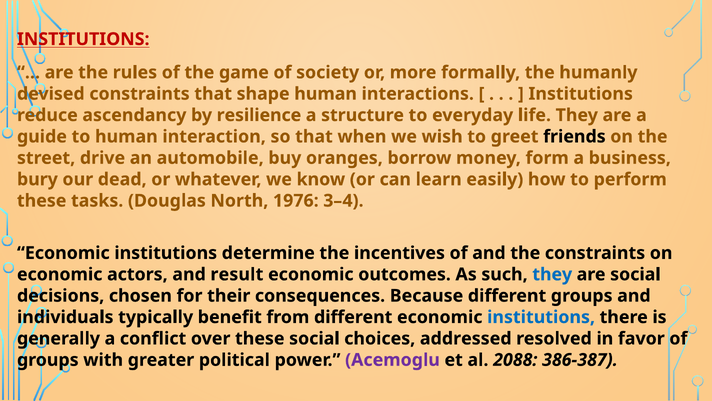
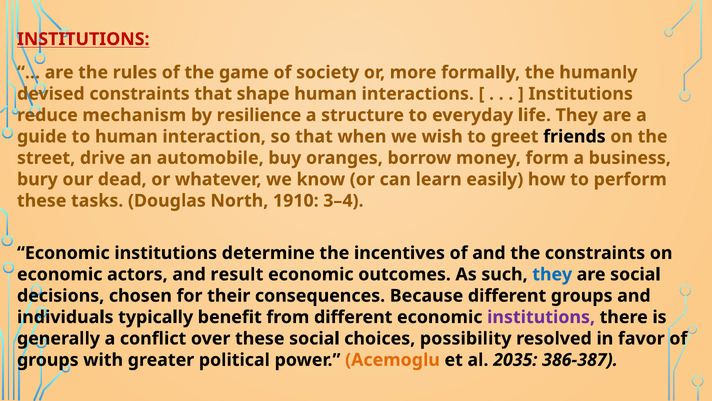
ascendancy: ascendancy -> mechanism (134, 115)
1976: 1976 -> 1910 (296, 201)
institutions colour: blue -> purple (541, 317)
addressed: addressed -> possibility (466, 338)
Acemoglu colour: purple -> orange (392, 360)
2088: 2088 -> 2035 (515, 360)
